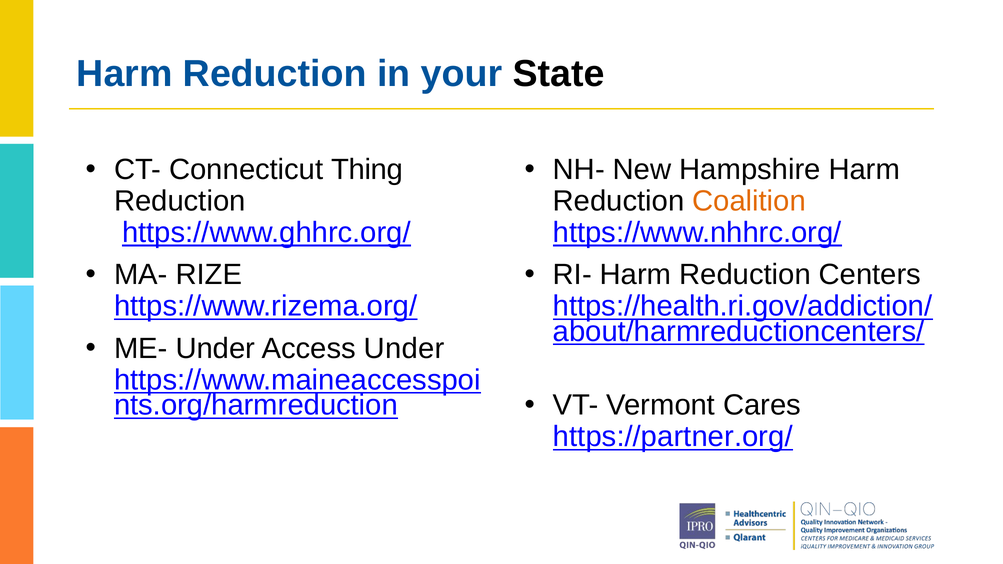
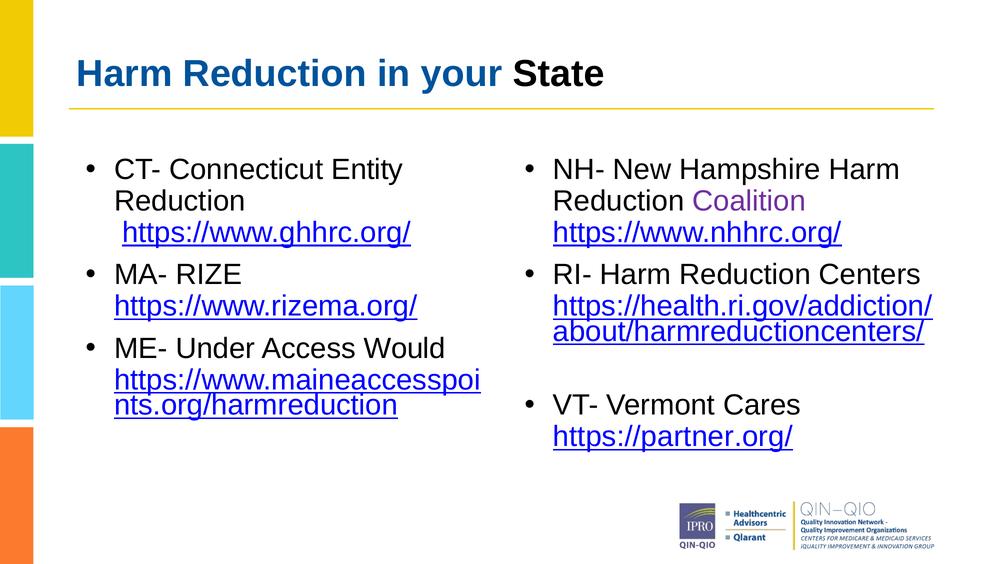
Thing: Thing -> Entity (367, 170)
Coalition colour: orange -> purple (749, 201)
Access Under: Under -> Would (405, 348)
